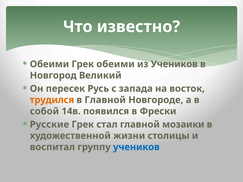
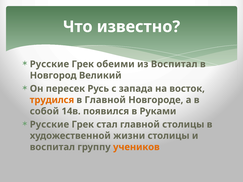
Обеими: Обеими -> Русские (49, 64)
из Учеников: Учеников -> Воспитал (174, 64)
Фрески: Фрески -> Руками (158, 111)
главной мозаики: мозаики -> столицы (183, 125)
учеников colour: blue -> orange (136, 147)
